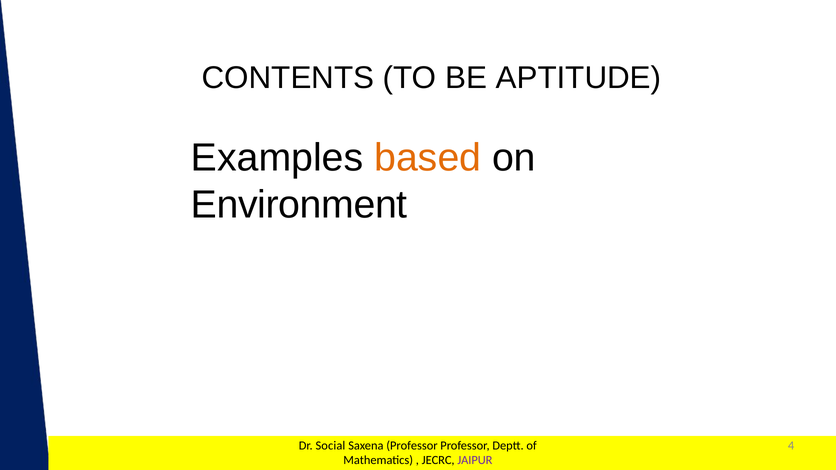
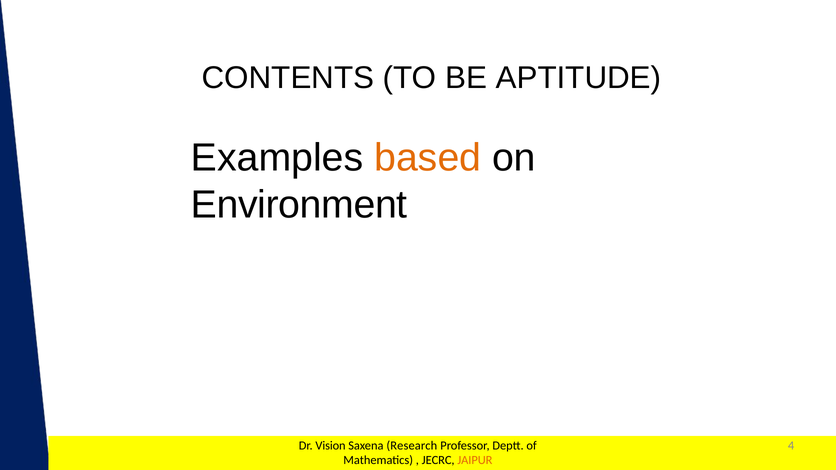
Social: Social -> Vision (331, 445)
Saxena Professor: Professor -> Research (412, 445)
JAIPUR colour: purple -> orange (475, 460)
